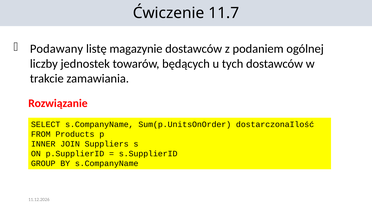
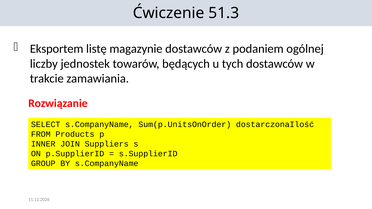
11.7: 11.7 -> 51.3 (224, 13)
Podawany: Podawany -> Eksportem (57, 49)
